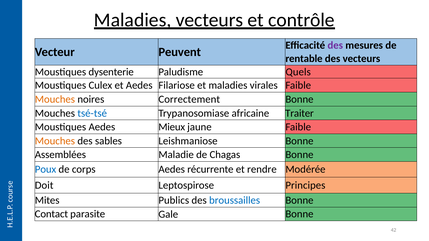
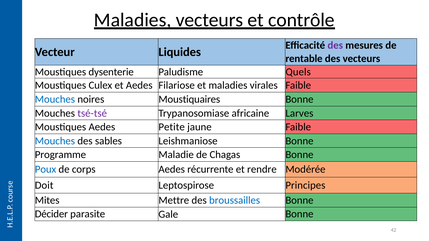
Peuvent: Peuvent -> Liquides (180, 52)
Mouches colour: orange -> blue (55, 99)
Correctement: Correctement -> Moustiquaires (189, 99)
tsé-tsé colour: blue -> purple (92, 113)
Traiter: Traiter -> Larves (299, 113)
Mieux: Mieux -> Petite (172, 127)
Mouches colour: orange -> blue (55, 141)
Assemblées: Assemblées -> Programme (60, 155)
Publics: Publics -> Mettre (174, 200)
Contact: Contact -> Décider (51, 214)
